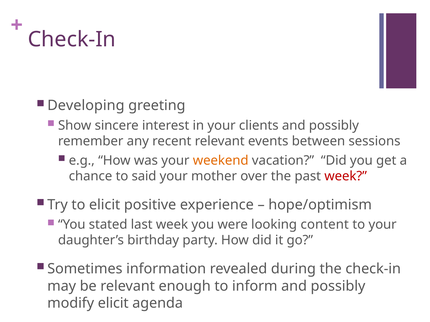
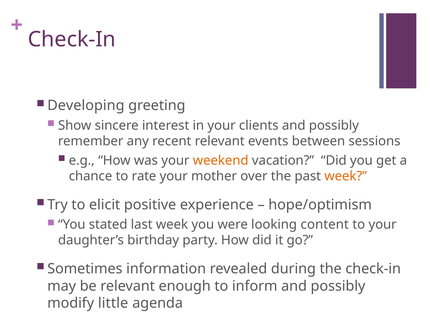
said: said -> rate (144, 176)
week colour: red -> orange (346, 176)
modify elicit: elicit -> little (113, 304)
